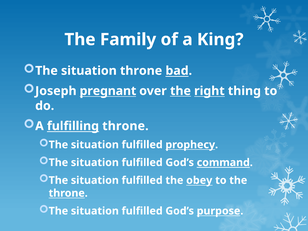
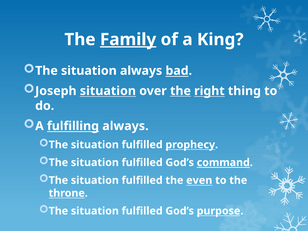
Family underline: none -> present (128, 40)
situation throne: throne -> always (141, 71)
Joseph pregnant: pregnant -> situation (108, 91)
fulfilling throne: throne -> always (125, 126)
obey: obey -> even (199, 180)
